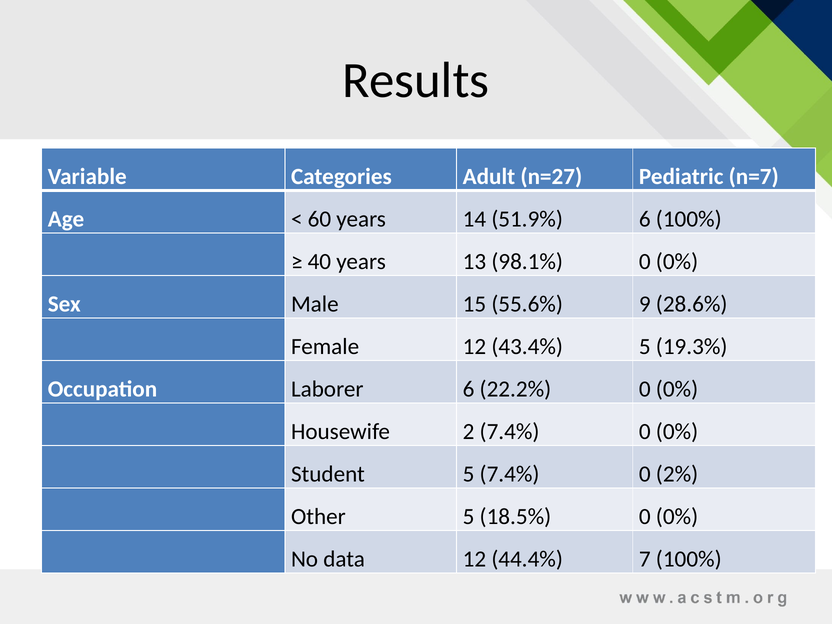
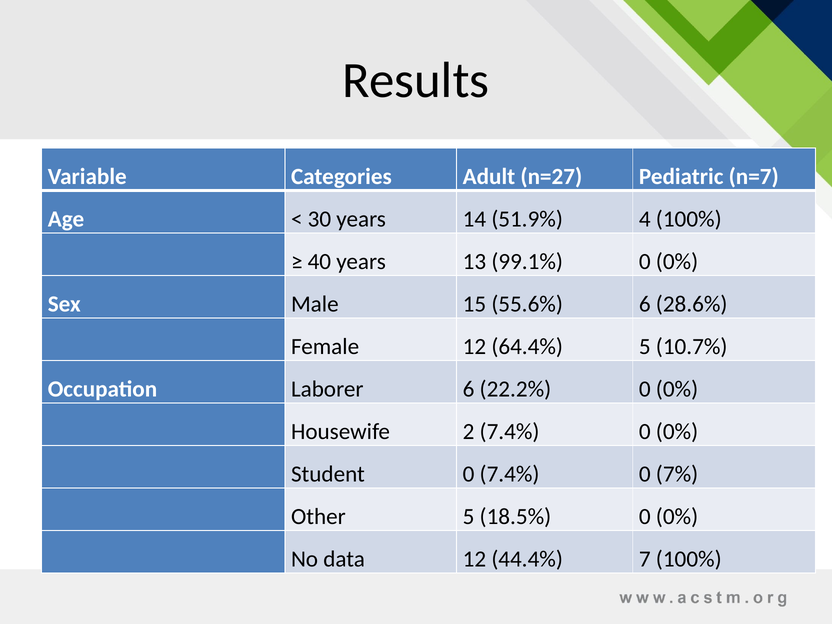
60: 60 -> 30 (319, 219)
51.9% 6: 6 -> 4 (645, 219)
98.1%: 98.1% -> 99.1% (527, 262)
55.6% 9: 9 -> 6 (645, 304)
43.4%: 43.4% -> 64.4% (527, 347)
19.3%: 19.3% -> 10.7% (692, 347)
Student 5: 5 -> 0 (469, 474)
2%: 2% -> 7% (677, 474)
